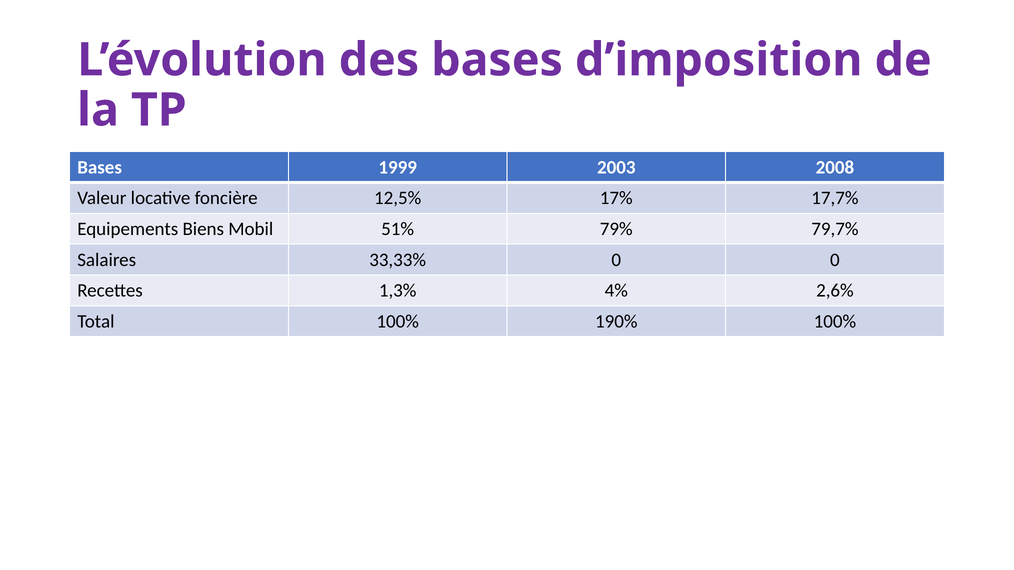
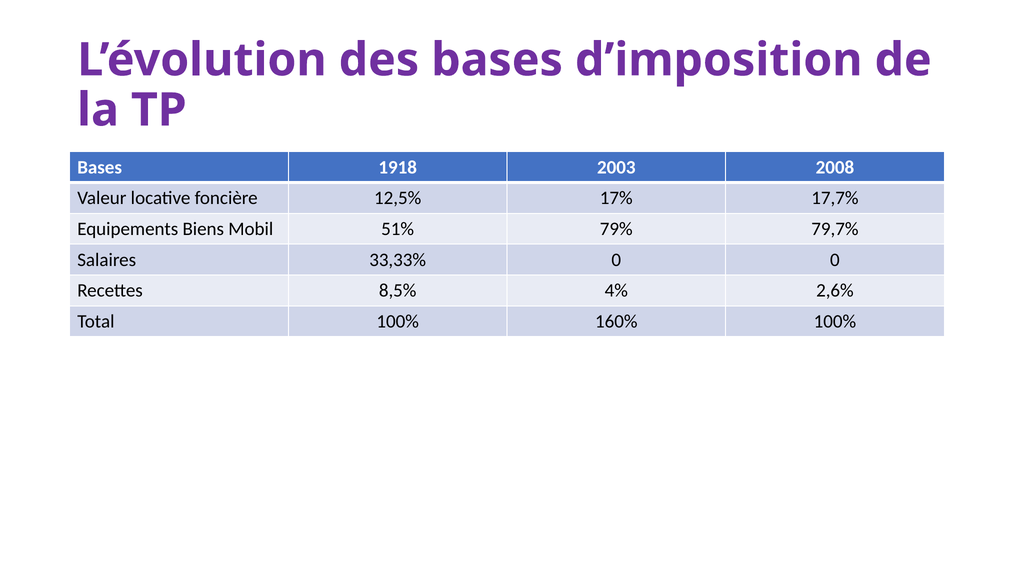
1999: 1999 -> 1918 (398, 167)
1,3%: 1,3% -> 8,5% (398, 291)
190%: 190% -> 160% (616, 322)
